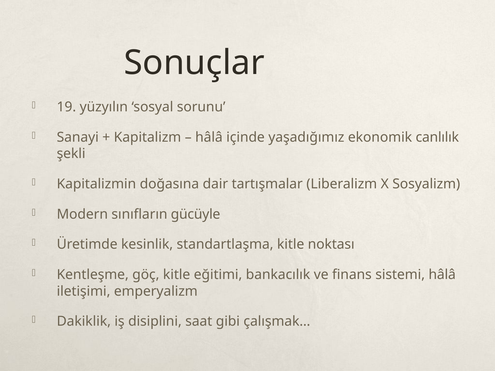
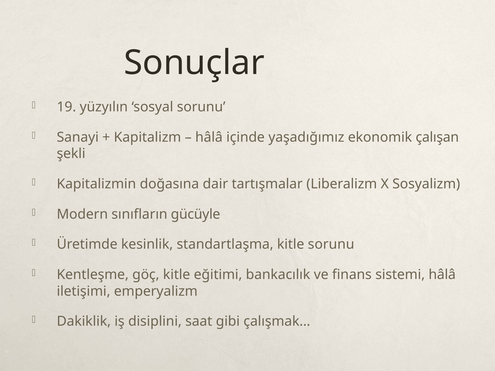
canlılık: canlılık -> çalışan (437, 137)
kitle noktası: noktası -> sorunu (331, 245)
